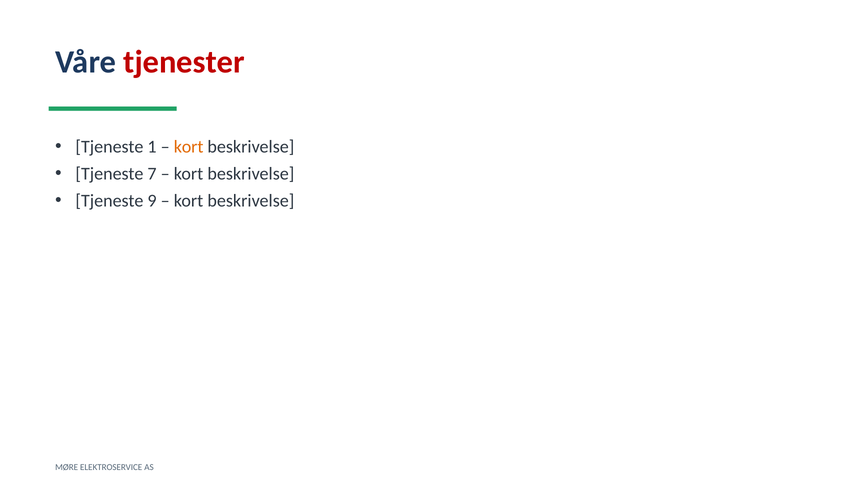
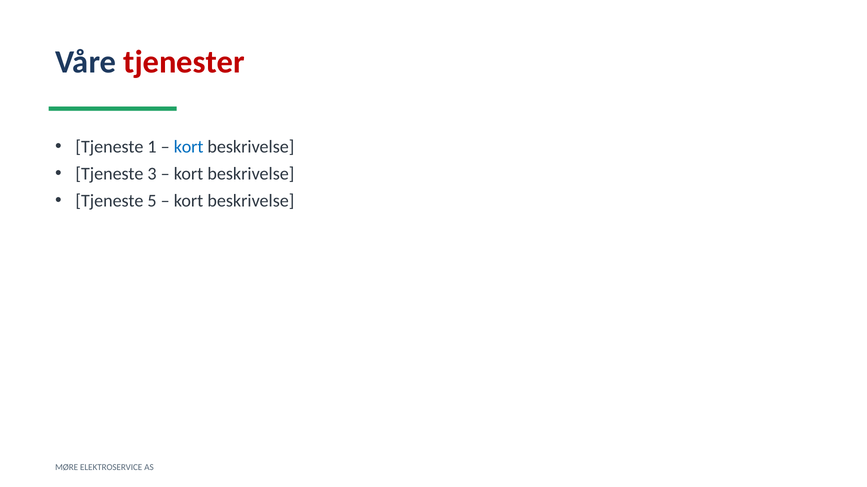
kort colour: orange -> blue (189, 147)
7: 7 -> 3 (152, 174)
9: 9 -> 5 (152, 201)
